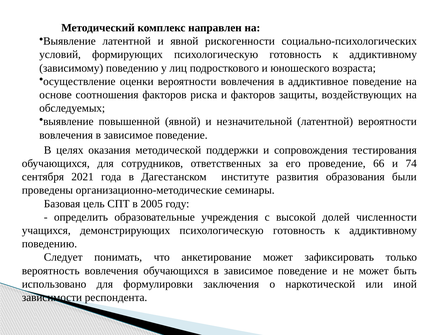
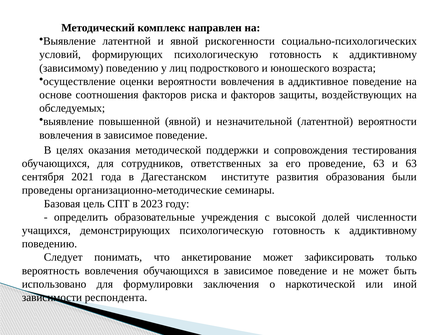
проведение 66: 66 -> 63 (379, 163)
и 74: 74 -> 63 (411, 163)
2005: 2005 -> 2023 (152, 203)
